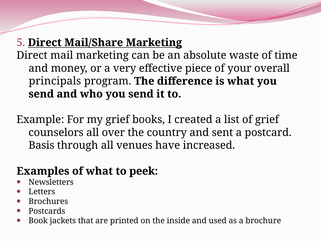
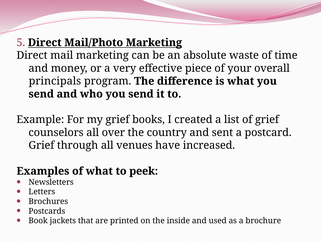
Mail/Share: Mail/Share -> Mail/Photo (94, 43)
Basis: Basis -> Grief (41, 145)
